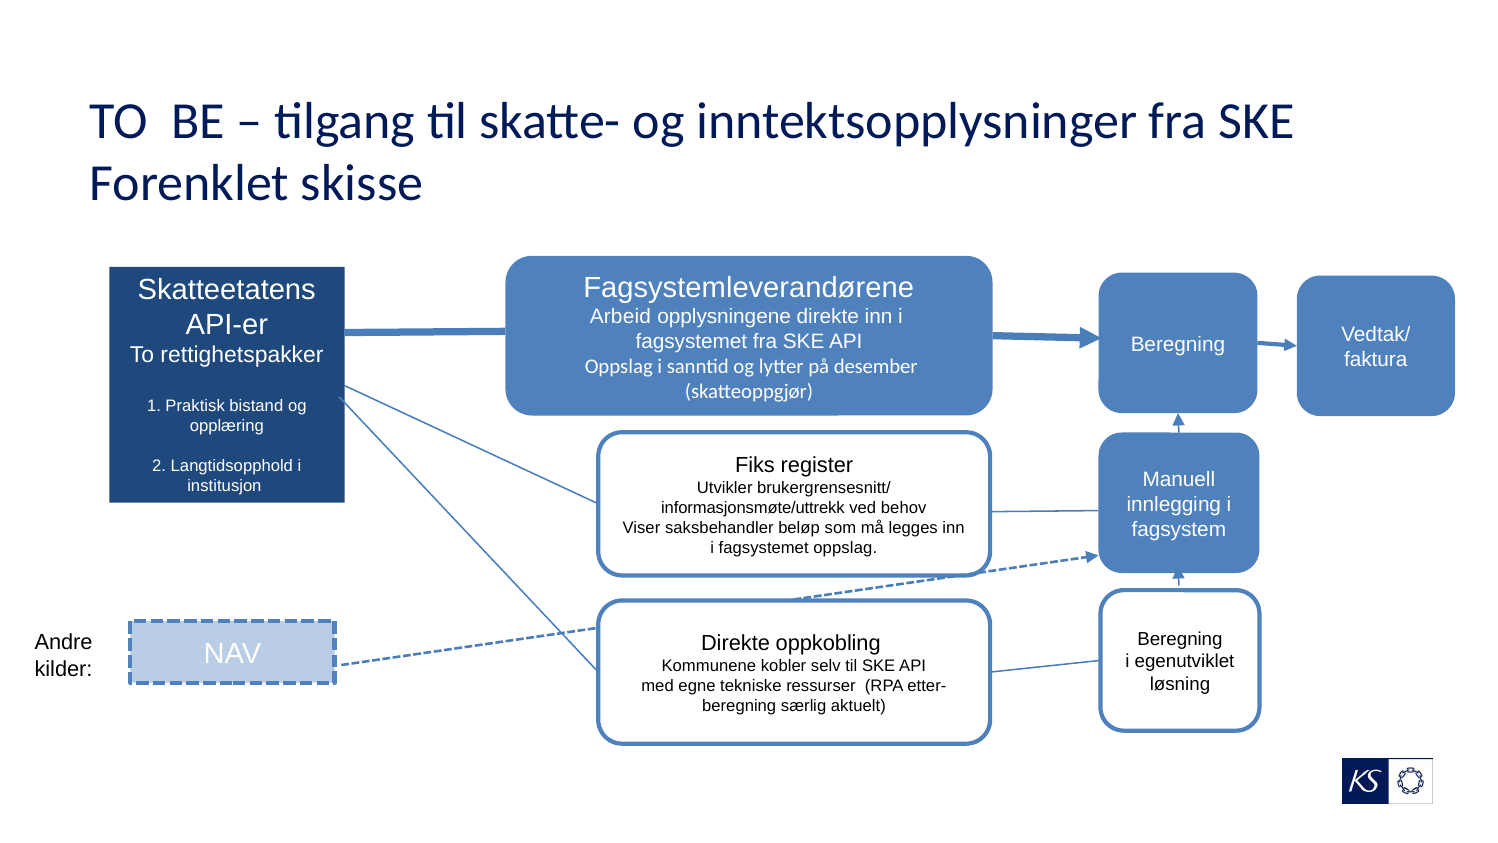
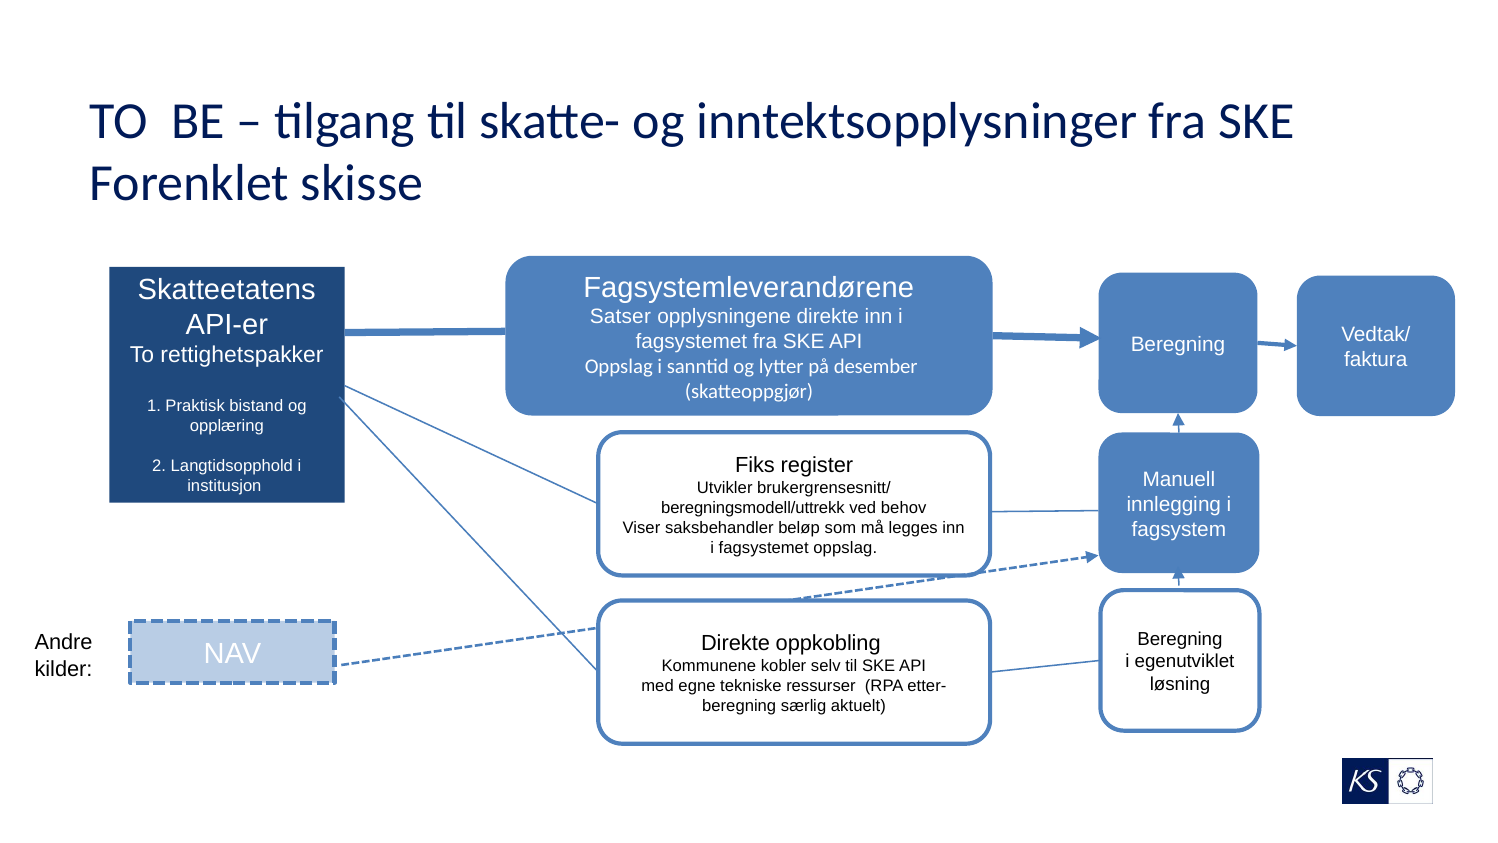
Arbeid: Arbeid -> Satser (620, 317)
informasjonsmøte/uttrekk: informasjonsmøte/uttrekk -> beregningsmodell/uttrekk (753, 508)
